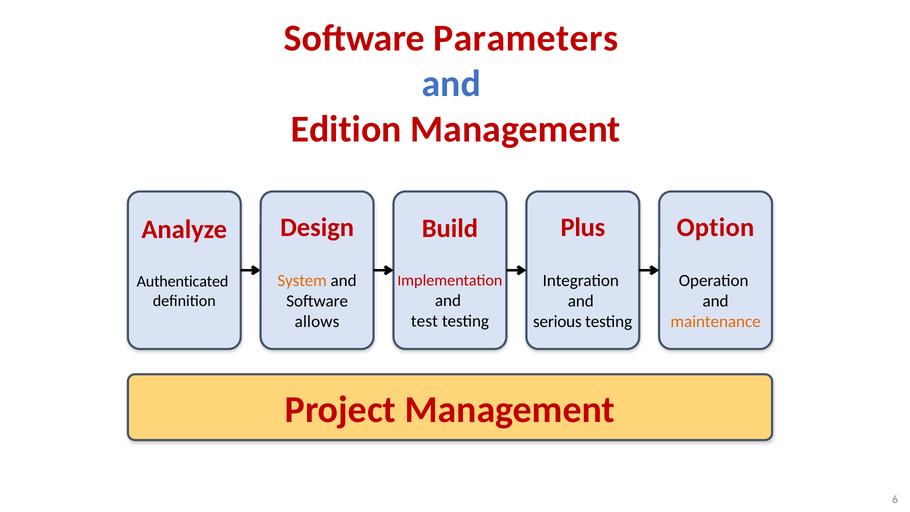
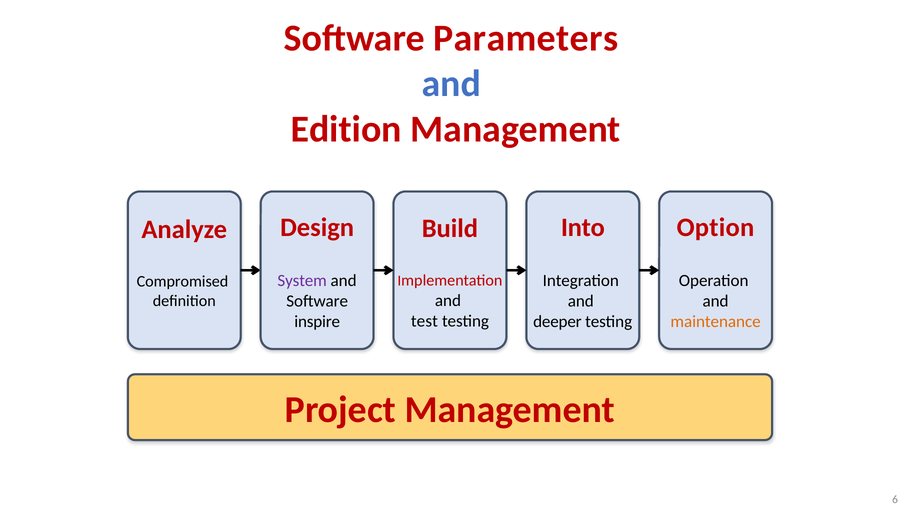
Plus: Plus -> Into (583, 228)
System colour: orange -> purple (302, 280)
Authenticated: Authenticated -> Compromised (182, 282)
allows: allows -> inspire (317, 321)
serious: serious -> deeper (557, 321)
